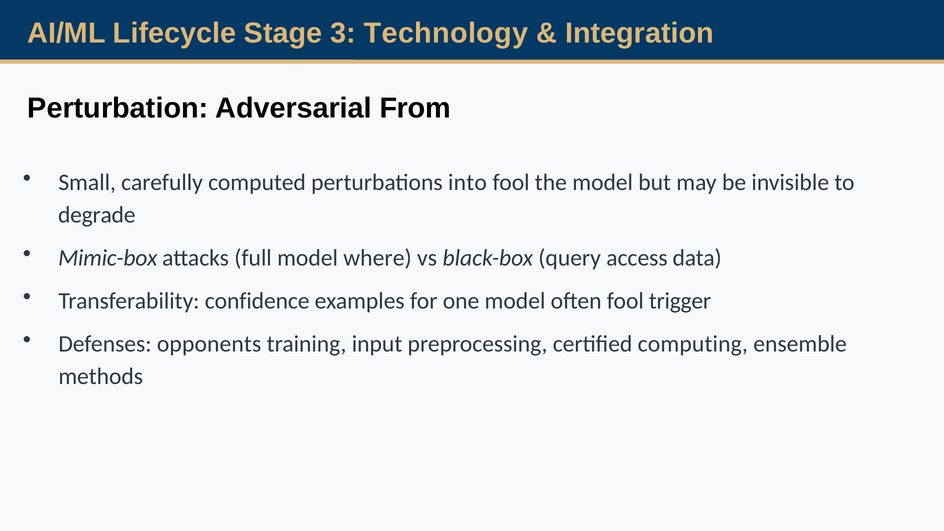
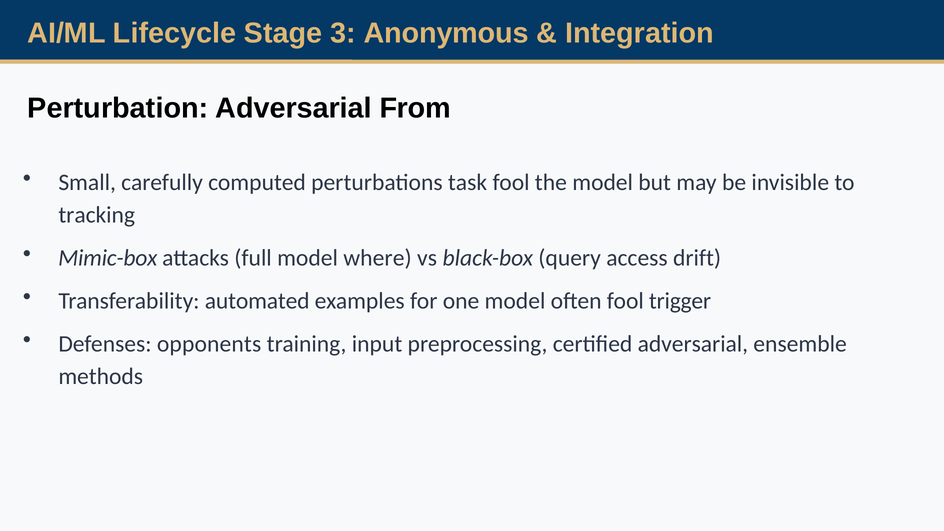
Technology: Technology -> Anonymous (446, 33)
into: into -> task (468, 182)
degrade: degrade -> tracking (97, 215)
data: data -> drift (697, 258)
confidence: confidence -> automated (257, 301)
certified computing: computing -> adversarial (693, 344)
